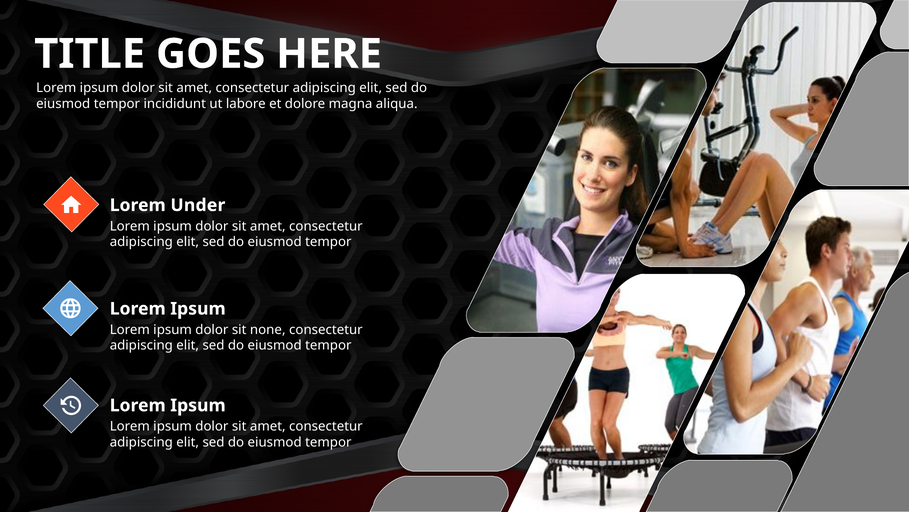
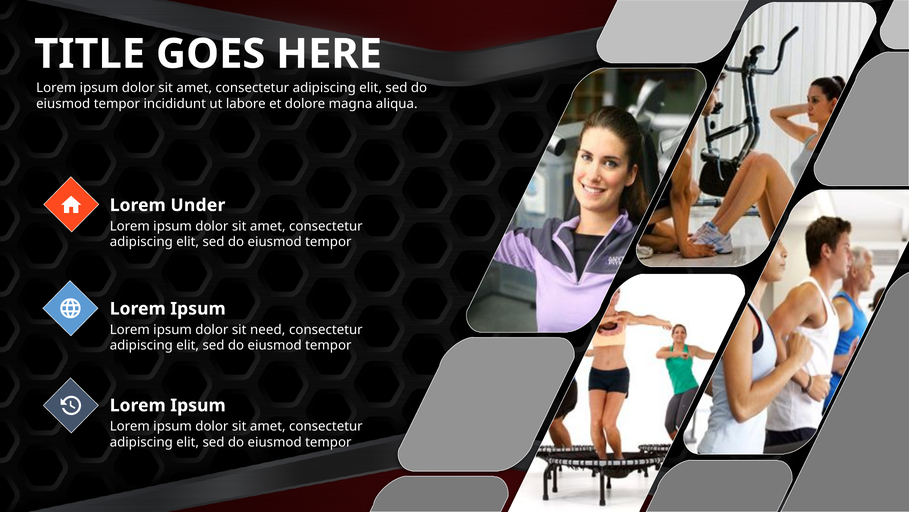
none: none -> need (268, 329)
